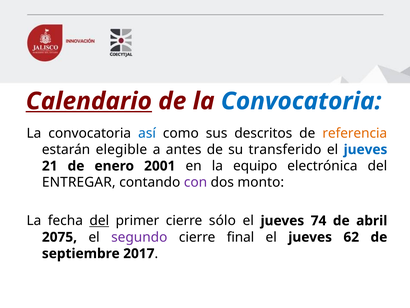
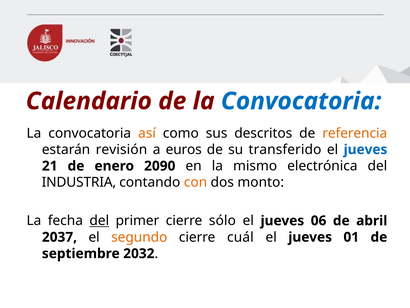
Calendario underline: present -> none (89, 101)
así colour: blue -> orange (147, 133)
elegible: elegible -> revisión (121, 149)
antes: antes -> euros (184, 149)
2001: 2001 -> 2090 (160, 166)
equipo: equipo -> mismo (255, 166)
ENTREGAR: ENTREGAR -> INDUSTRIA (79, 182)
con colour: purple -> orange (196, 182)
74: 74 -> 06 (319, 220)
2075: 2075 -> 2037 (59, 237)
segundo colour: purple -> orange (139, 237)
final: final -> cuál (240, 237)
62: 62 -> 01 (351, 237)
2017: 2017 -> 2032 (139, 253)
